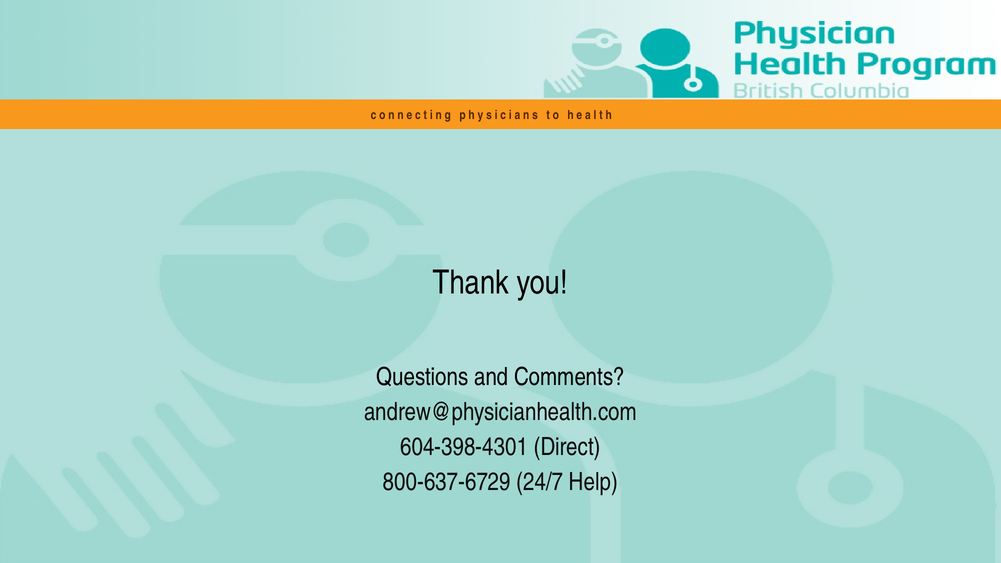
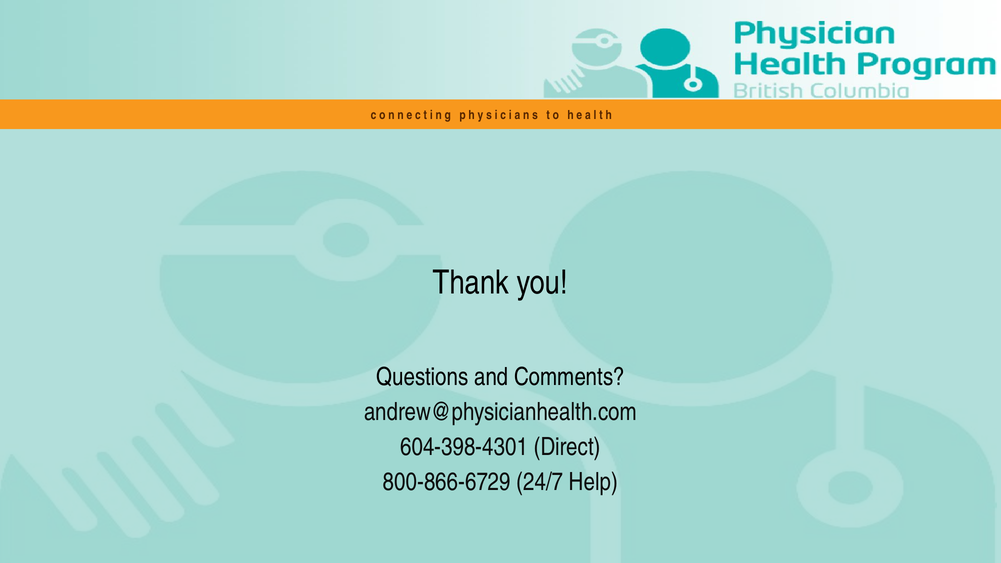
800-637-6729: 800-637-6729 -> 800-866-6729 (447, 482)
